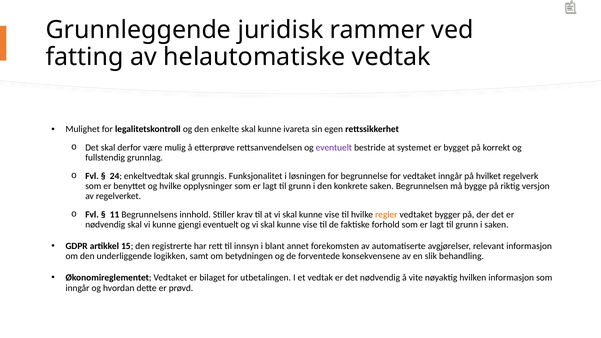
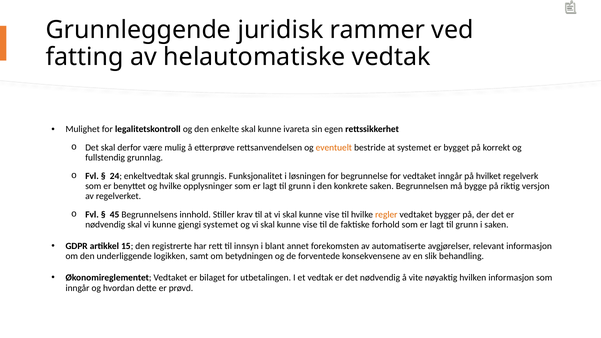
eventuelt colour: purple -> orange (334, 148)
11: 11 -> 45 (115, 215)
gjengi eventuelt: eventuelt -> systemet (221, 225)
